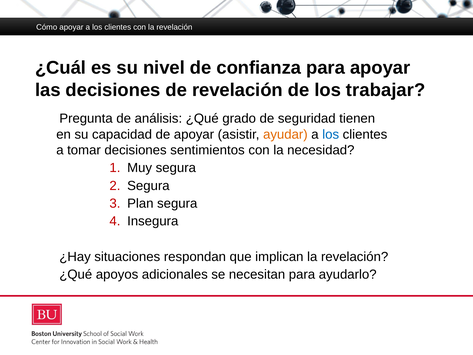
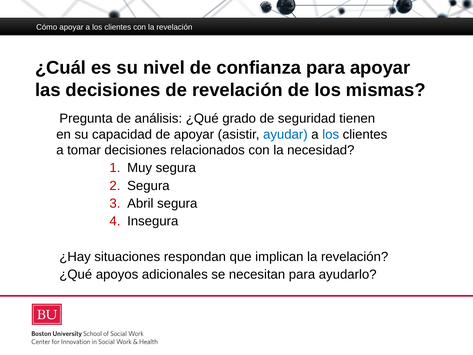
trabajar: trabajar -> mismas (386, 90)
ayudar colour: orange -> blue (285, 134)
sentimientos: sentimientos -> relacionados (208, 150)
Plan: Plan -> Abril (140, 203)
